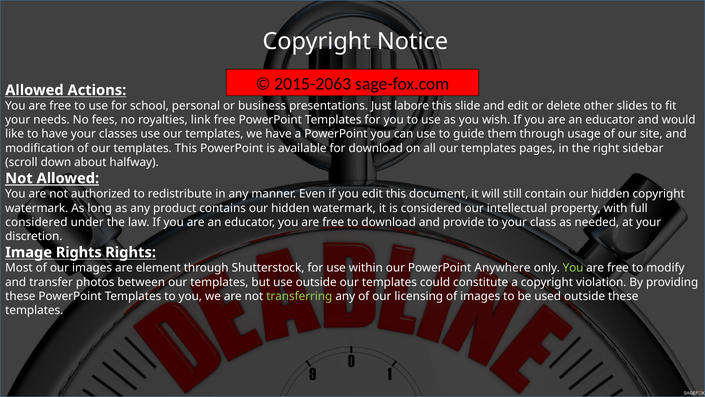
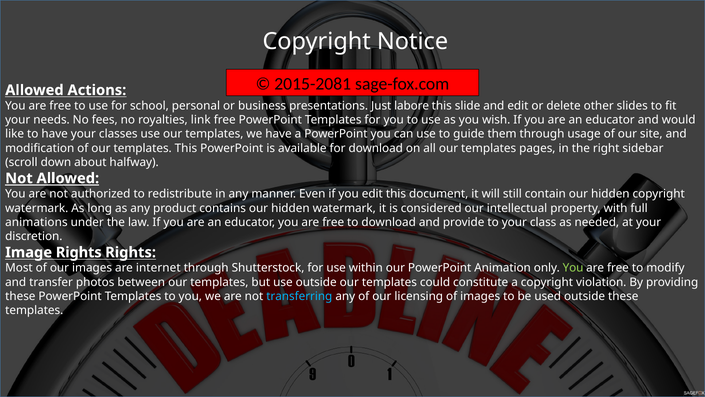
2015-2063: 2015-2063 -> 2015-2081 (313, 84)
considered: considered -> animations (36, 222)
element: element -> internet (158, 268)
Anywhere: Anywhere -> Animation (503, 268)
transferring colour: light green -> light blue (299, 296)
